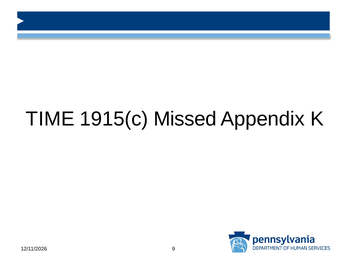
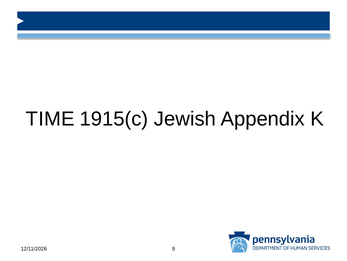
Missed: Missed -> Jewish (185, 119)
